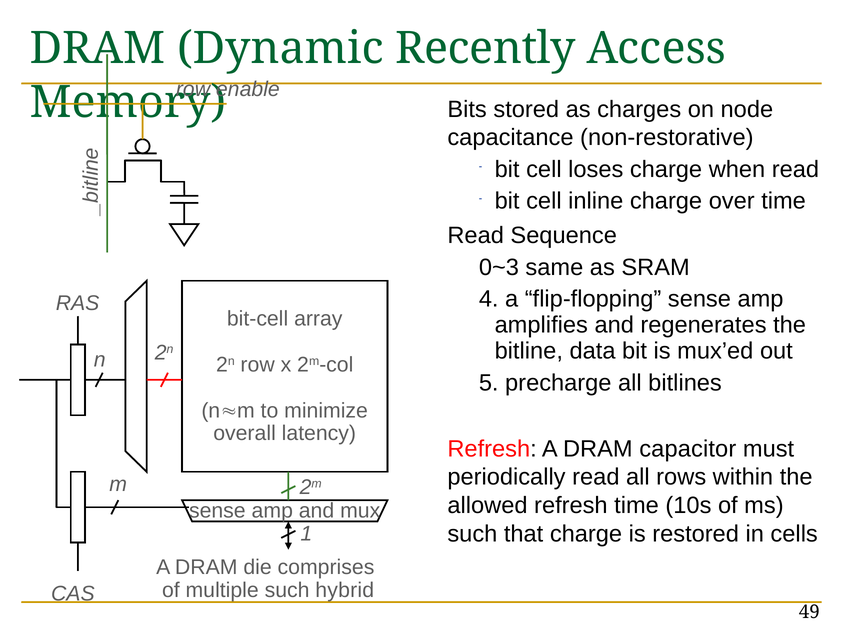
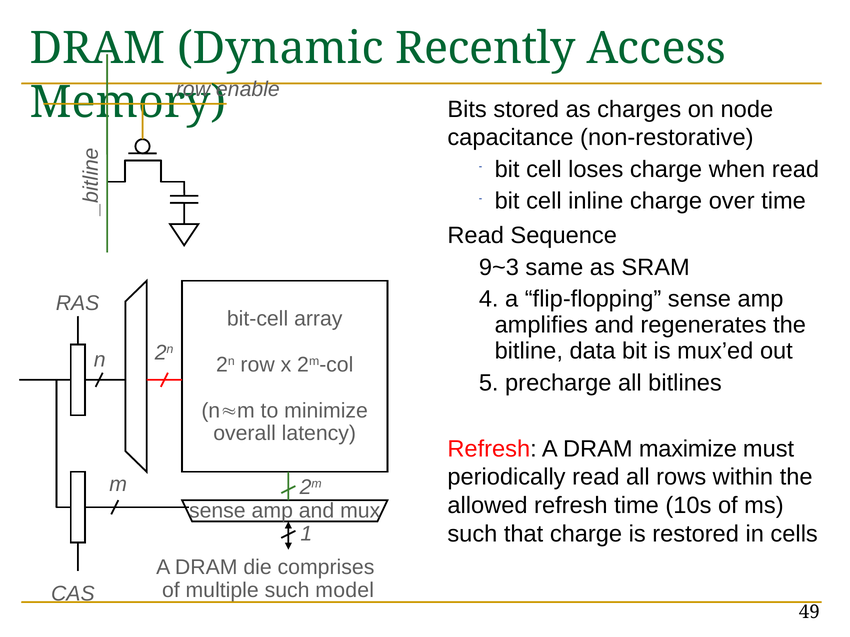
0~3: 0~3 -> 9~3 (499, 267)
capacitor: capacitor -> maximize (688, 449)
hybrid: hybrid -> model (345, 591)
